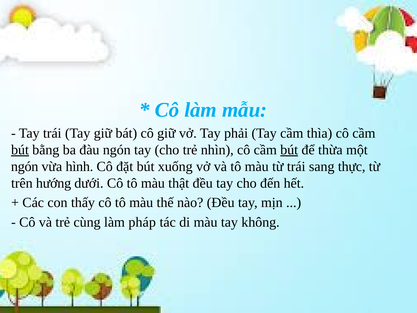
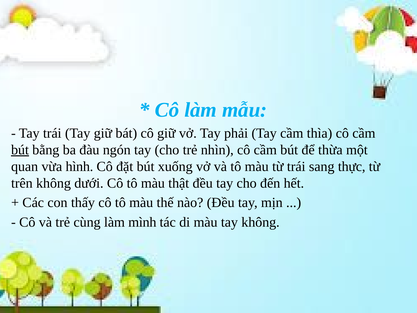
bút underline: present -> none (289, 150)
ngón: ngón -> quan (25, 166)
trên hướng: hướng -> không (54, 183)
pháp: pháp -> mình (142, 222)
